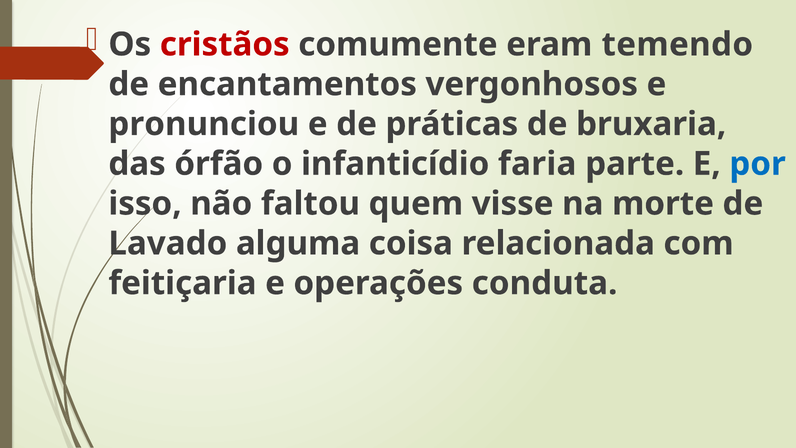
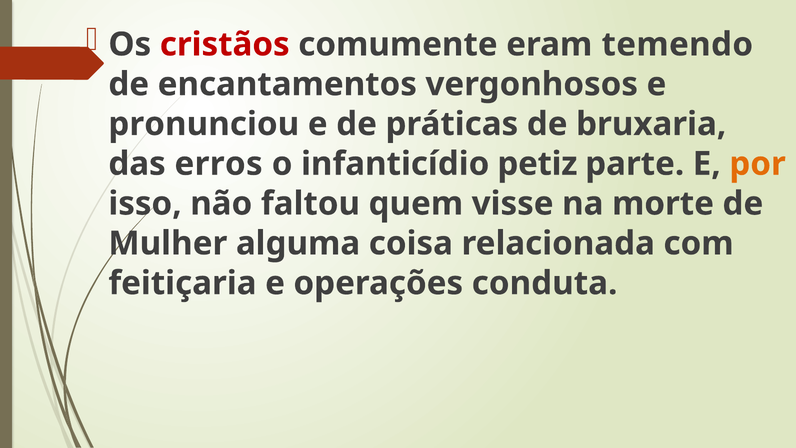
órfão: órfão -> erros (219, 164)
faria: faria -> petiz (537, 164)
por colour: blue -> orange (758, 164)
Lavado: Lavado -> Mulher (168, 243)
